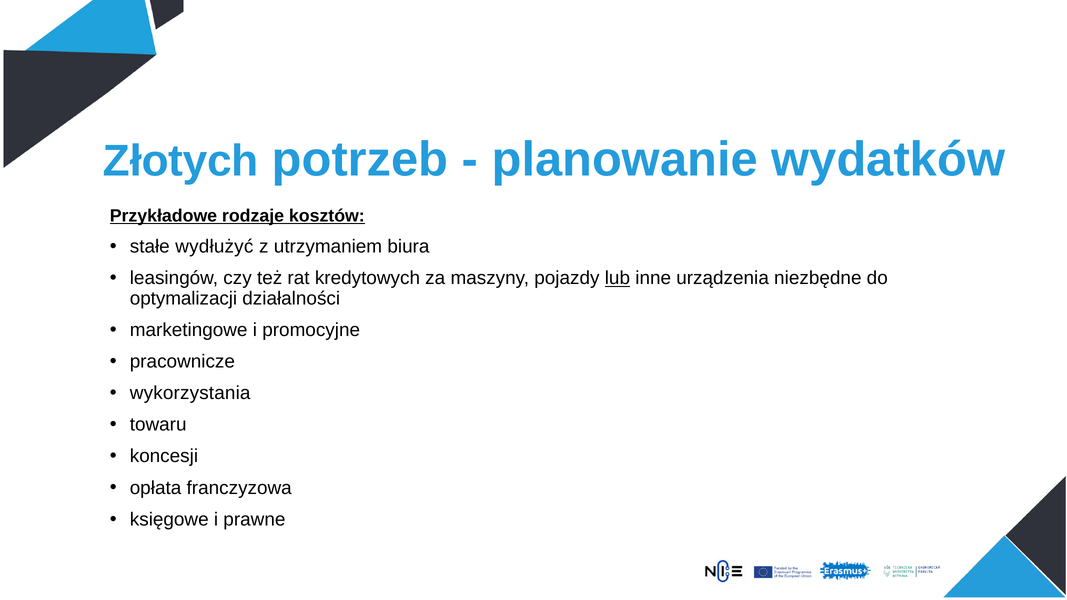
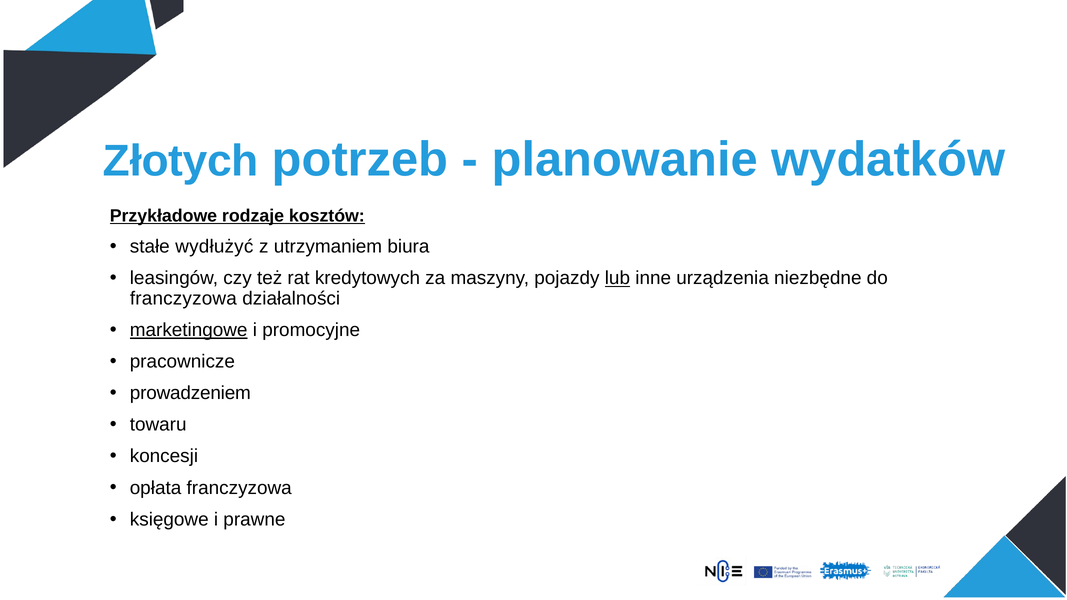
optymalizacji: optymalizacji -> franczyzowa (183, 299)
marketingowe underline: none -> present (189, 330)
wykorzystania: wykorzystania -> prowadzeniem (190, 393)
